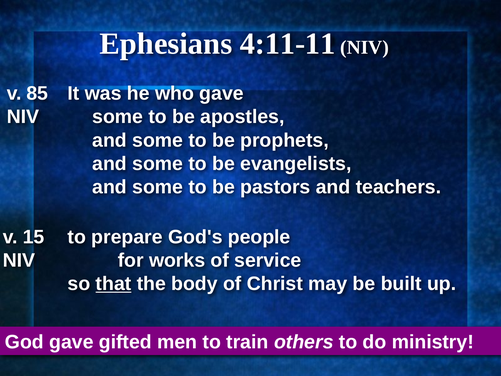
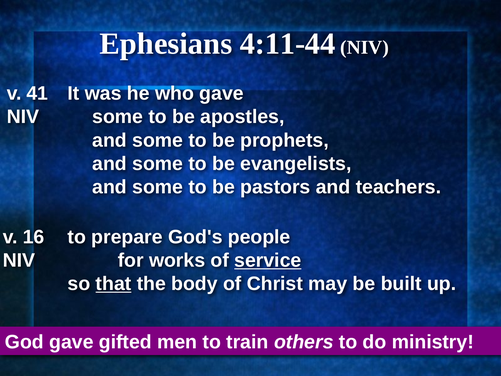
4:11-11: 4:11-11 -> 4:11-44 (288, 44)
85: 85 -> 41 (37, 93)
15: 15 -> 16 (34, 237)
service underline: none -> present (268, 260)
